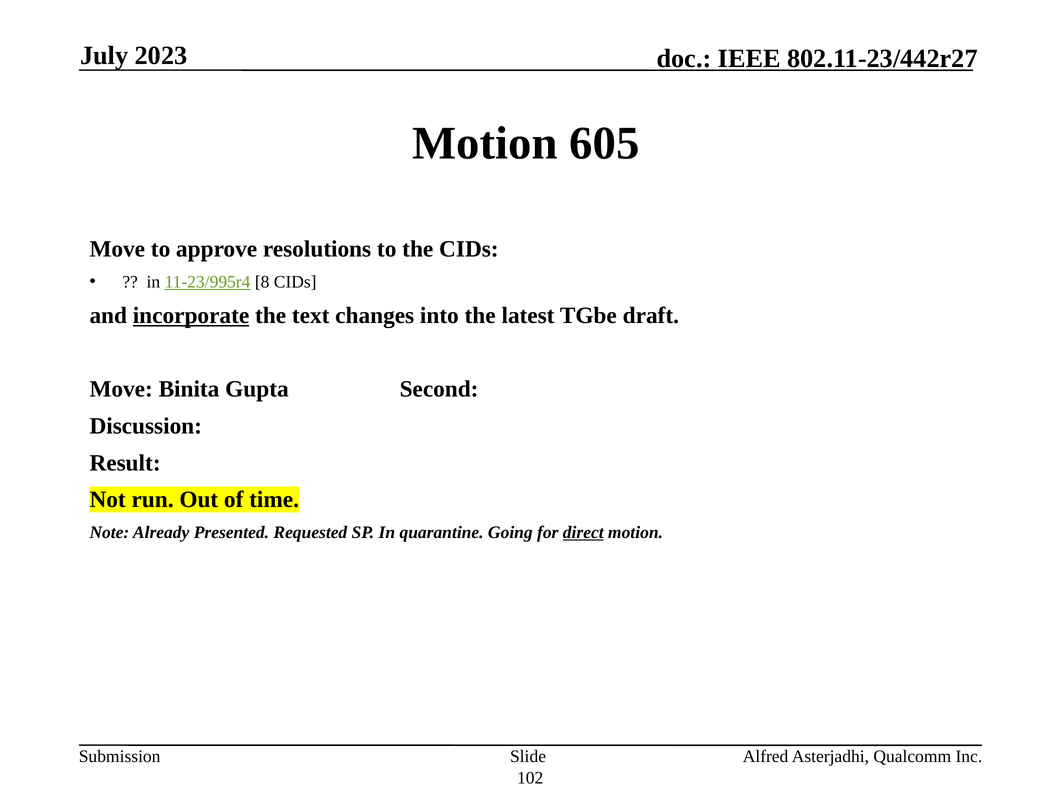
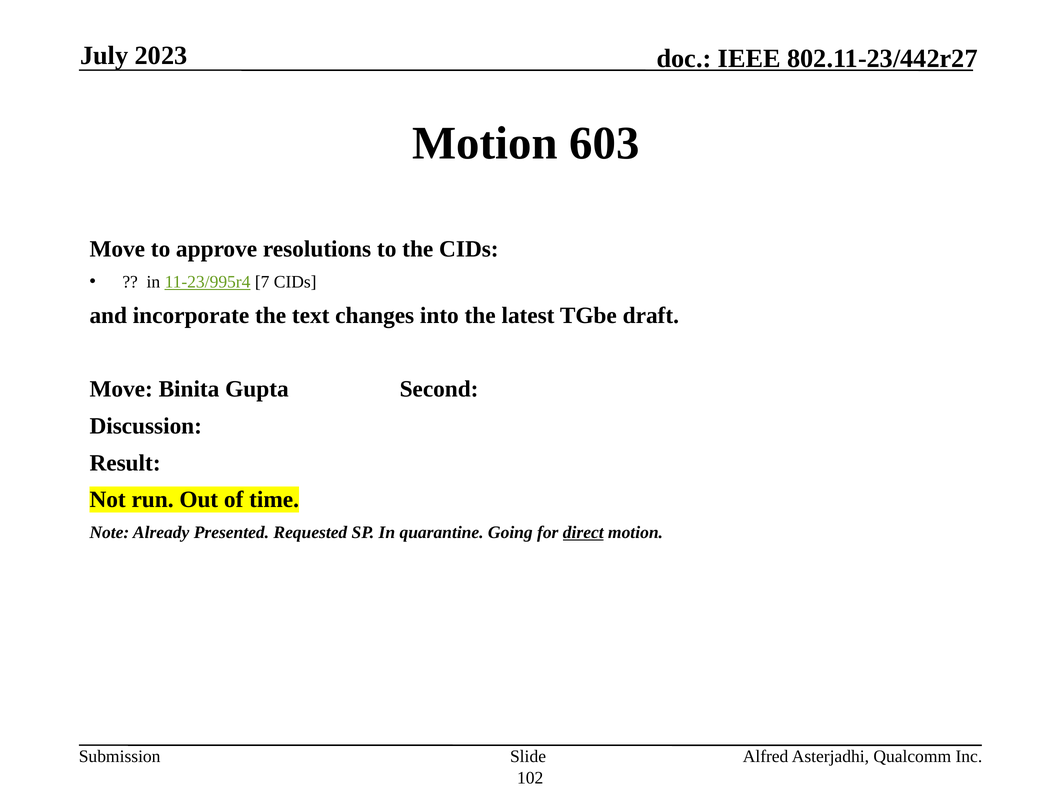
605: 605 -> 603 (604, 143)
8: 8 -> 7 (262, 282)
incorporate underline: present -> none (191, 316)
